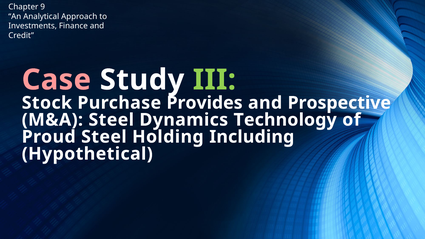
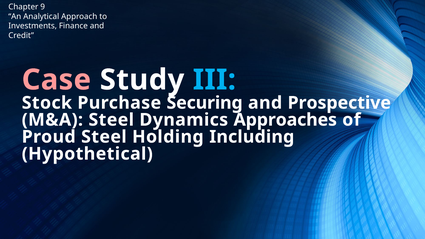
III colour: light green -> light blue (214, 80)
Provides: Provides -> Securing (205, 103)
Technology: Technology -> Approaches (285, 120)
